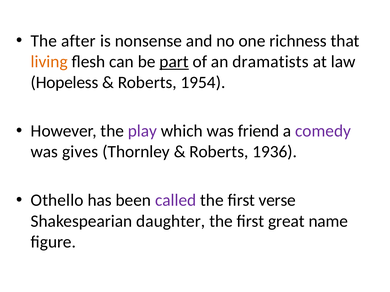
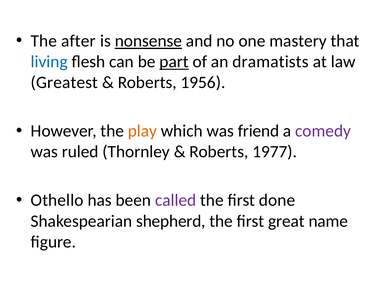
nonsense underline: none -> present (148, 41)
richness: richness -> mastery (298, 41)
living colour: orange -> blue (49, 62)
Hopeless: Hopeless -> Greatest (64, 83)
1954: 1954 -> 1956 (203, 83)
play colour: purple -> orange (142, 131)
gives: gives -> ruled (80, 152)
1936: 1936 -> 1977 (275, 152)
verse: verse -> done (277, 201)
daughter: daughter -> shepherd (171, 221)
